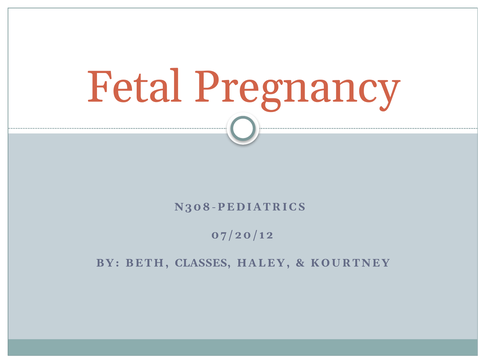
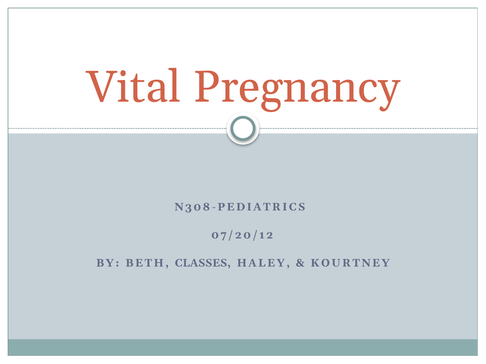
Fetal: Fetal -> Vital (134, 87)
